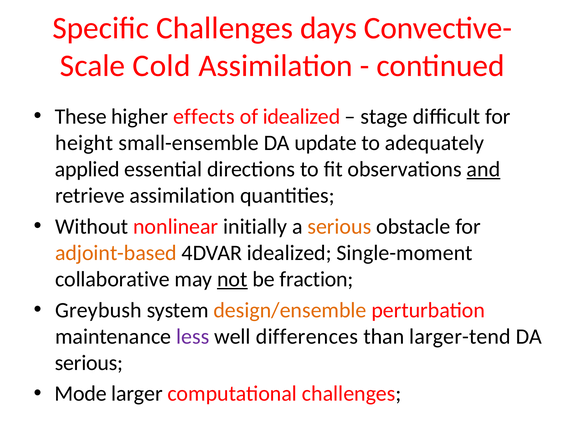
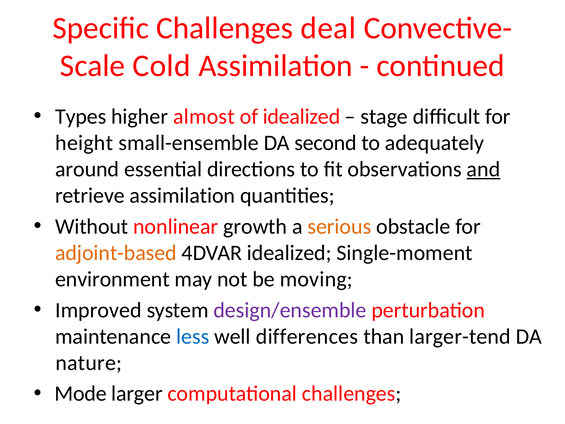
days: days -> deal (328, 28)
These: These -> Types (81, 116)
effects: effects -> almost (204, 116)
update: update -> second (326, 143)
applied: applied -> around (87, 169)
initially: initially -> growth (255, 226)
collaborative: collaborative -> environment (112, 279)
not underline: present -> none (232, 279)
fraction: fraction -> moving (316, 279)
Greybush: Greybush -> Improved (98, 310)
design/ensemble colour: orange -> purple (290, 310)
less colour: purple -> blue (193, 336)
serious: serious -> nature (89, 363)
